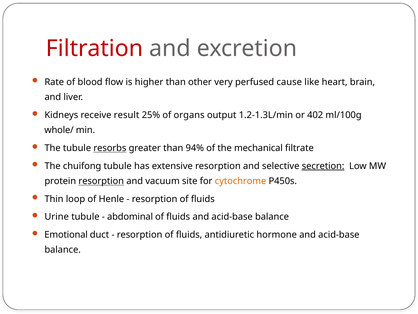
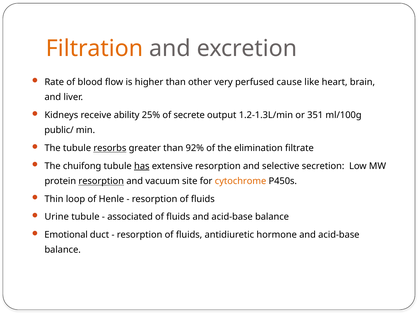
Filtration colour: red -> orange (95, 48)
result: result -> ability (127, 115)
organs: organs -> secrete (189, 115)
402: 402 -> 351 (315, 115)
whole/: whole/ -> public/ (59, 130)
94%: 94% -> 92% (195, 148)
mechanical: mechanical -> elimination (258, 148)
has underline: none -> present (142, 166)
secretion underline: present -> none (323, 166)
abdominal: abdominal -> associated (130, 217)
